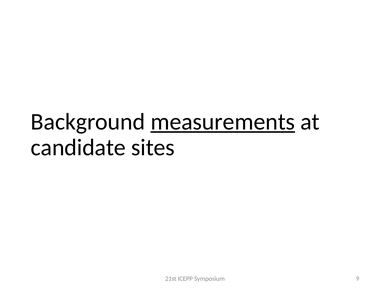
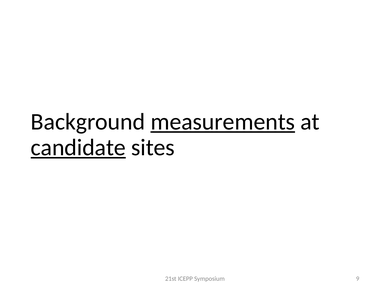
candidate underline: none -> present (78, 148)
